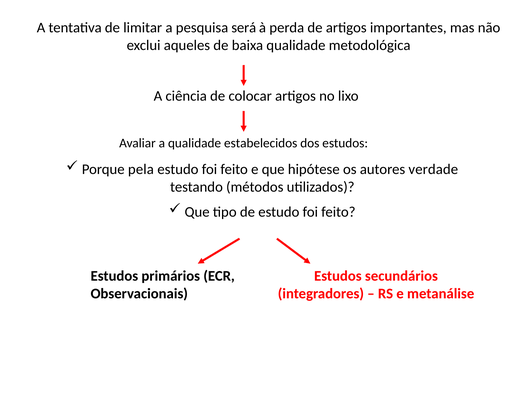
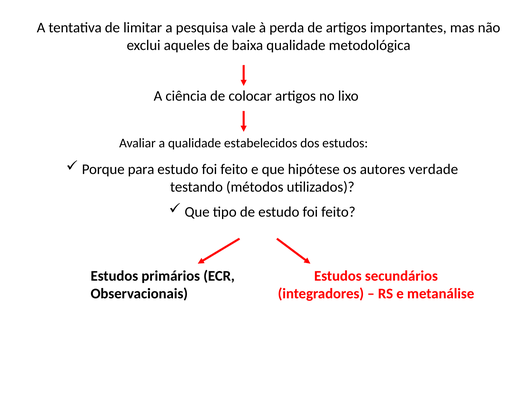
será: será -> vale (244, 27)
pela: pela -> para (141, 169)
